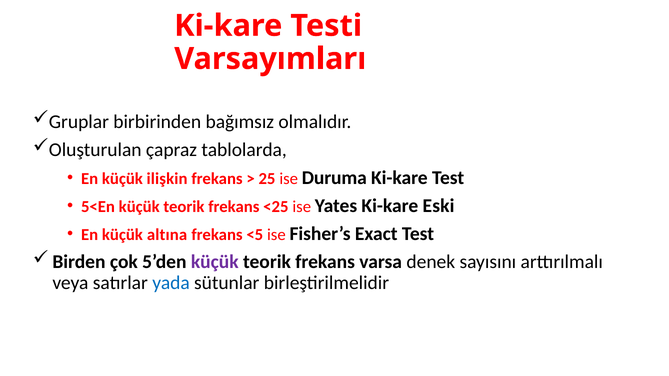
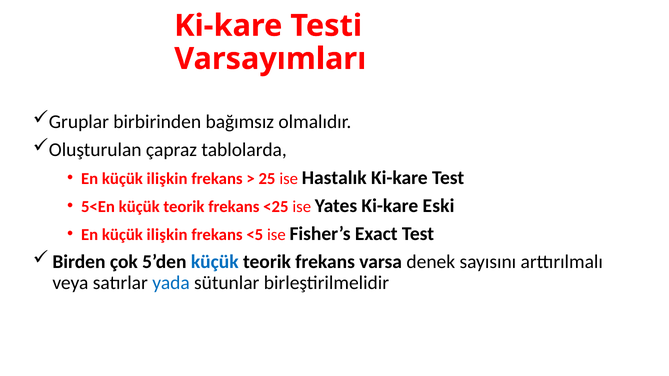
Duruma: Duruma -> Hastalık (334, 178)
altına: altına -> ilişkin (167, 235)
küçük colour: purple -> blue (215, 262)
